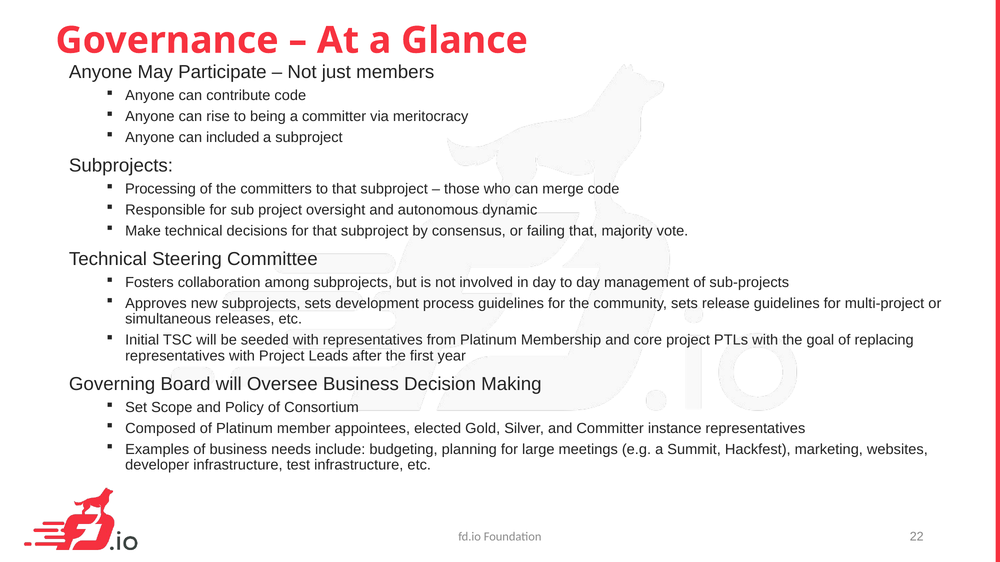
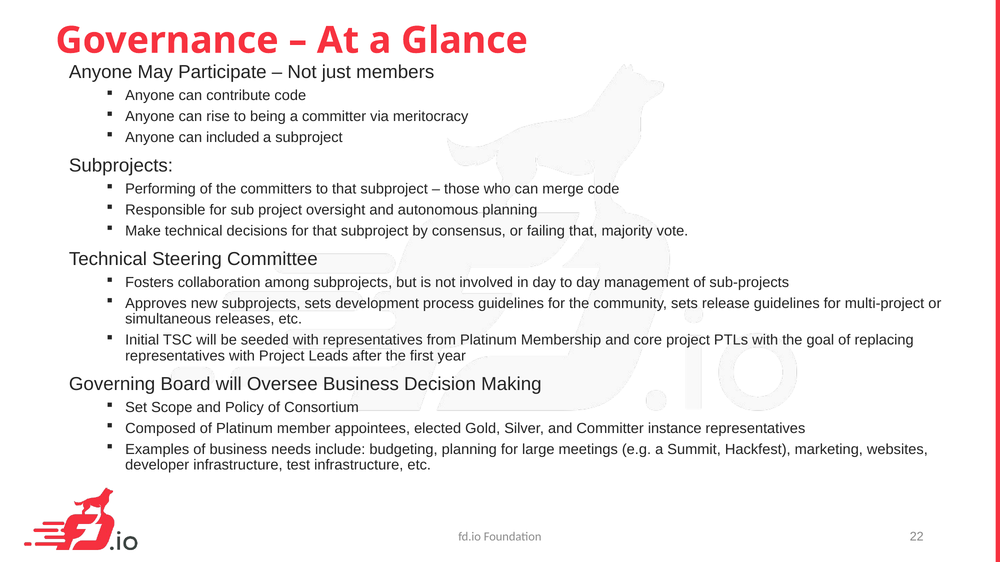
Processing: Processing -> Performing (160, 189)
autonomous dynamic: dynamic -> planning (510, 210)
